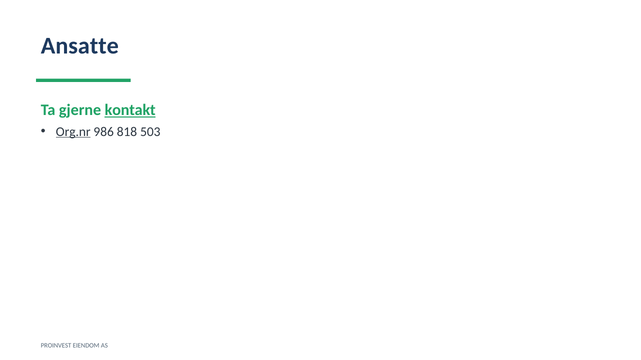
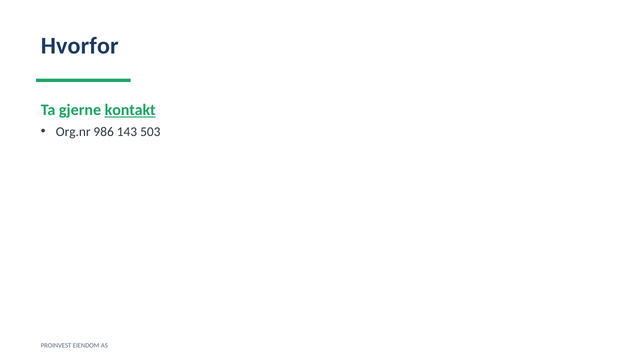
Ansatte: Ansatte -> Hvorfor (80, 46)
Org.nr underline: present -> none (73, 132)
818: 818 -> 143 (127, 132)
